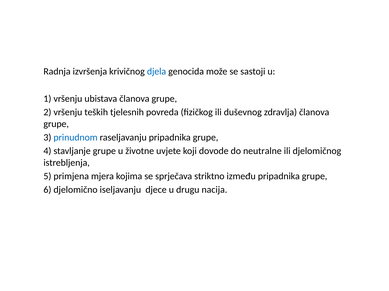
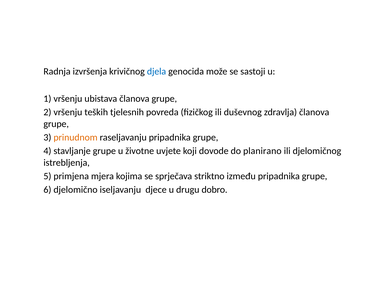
prinudnom colour: blue -> orange (76, 138)
neutralne: neutralne -> planirano (262, 151)
nacija: nacija -> dobro (214, 190)
